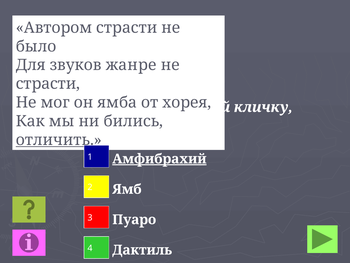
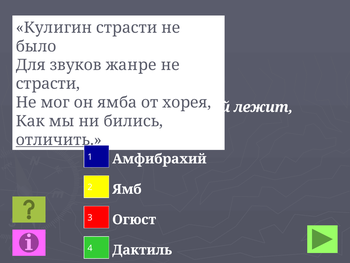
Автором: Автором -> Кулигин (54, 28)
кличку: кличку -> лежит (263, 107)
Амфибрахий underline: present -> none (159, 159)
Пуаро: Пуаро -> Огюст (134, 219)
